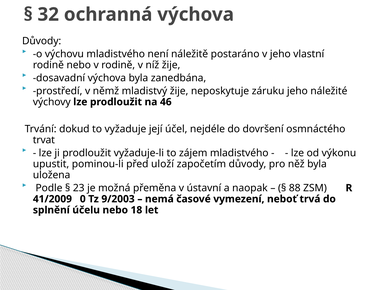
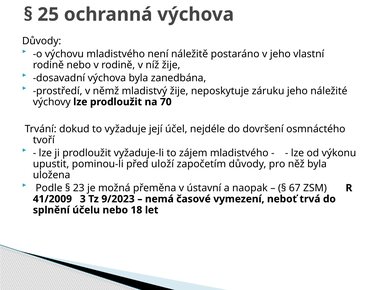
32: 32 -> 25 (48, 14)
46: 46 -> 70 (166, 102)
trvat: trvat -> tvoří (44, 140)
88: 88 -> 67 (295, 188)
0: 0 -> 3 (83, 199)
9/2003: 9/2003 -> 9/2023 (118, 199)
